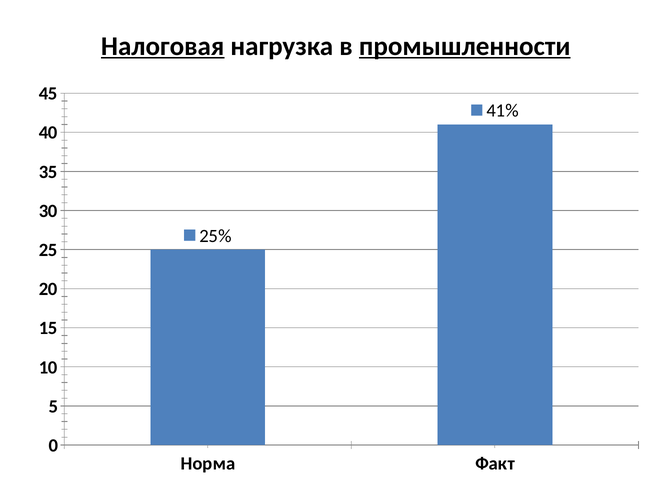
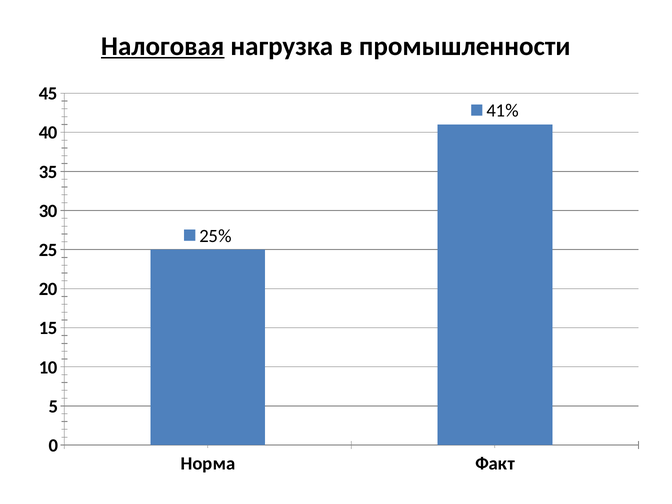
промышленности underline: present -> none (465, 46)
